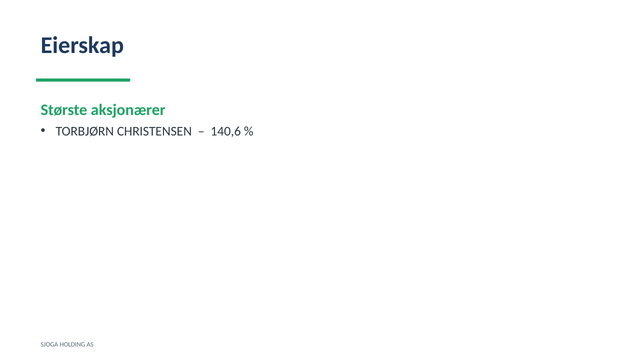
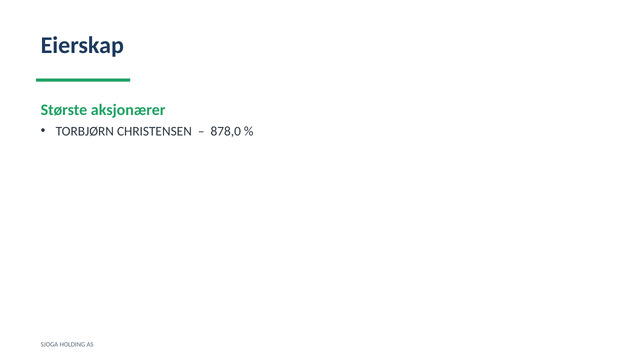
140,6: 140,6 -> 878,0 (226, 131)
